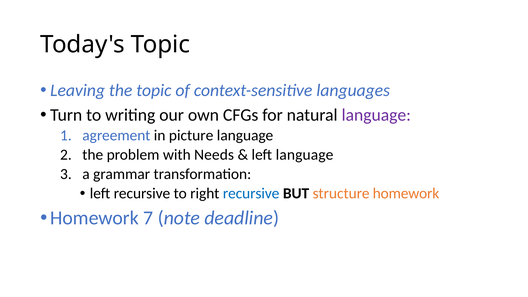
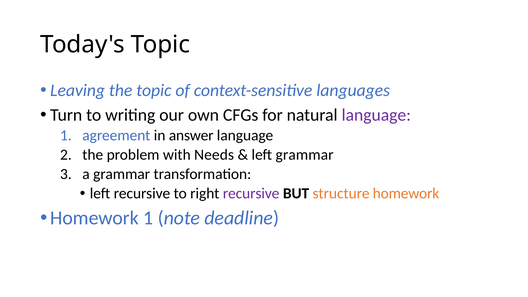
picture: picture -> answer (191, 136)
left language: language -> grammar (305, 155)
recursive colour: blue -> purple (251, 194)
Homework 7: 7 -> 1 (148, 218)
